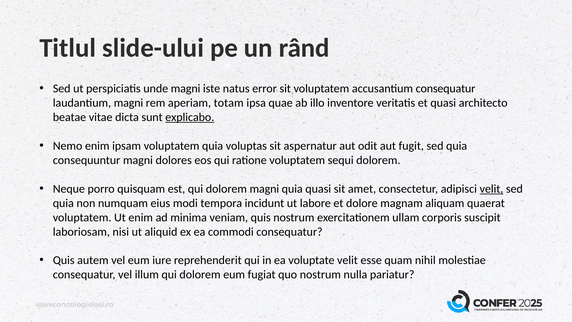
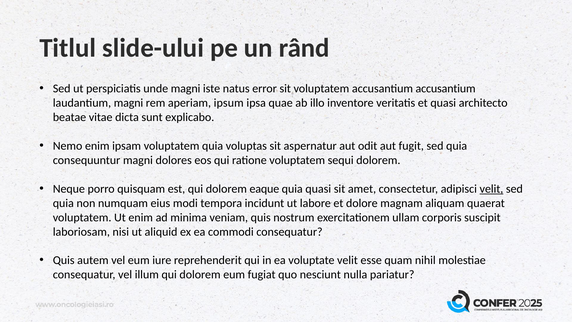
accusantium consequatur: consequatur -> accusantium (446, 89)
totam: totam -> ipsum (229, 103)
explicabo underline: present -> none (190, 117)
dolorem magni: magni -> eaque (264, 189)
quo nostrum: nostrum -> nesciunt (320, 274)
